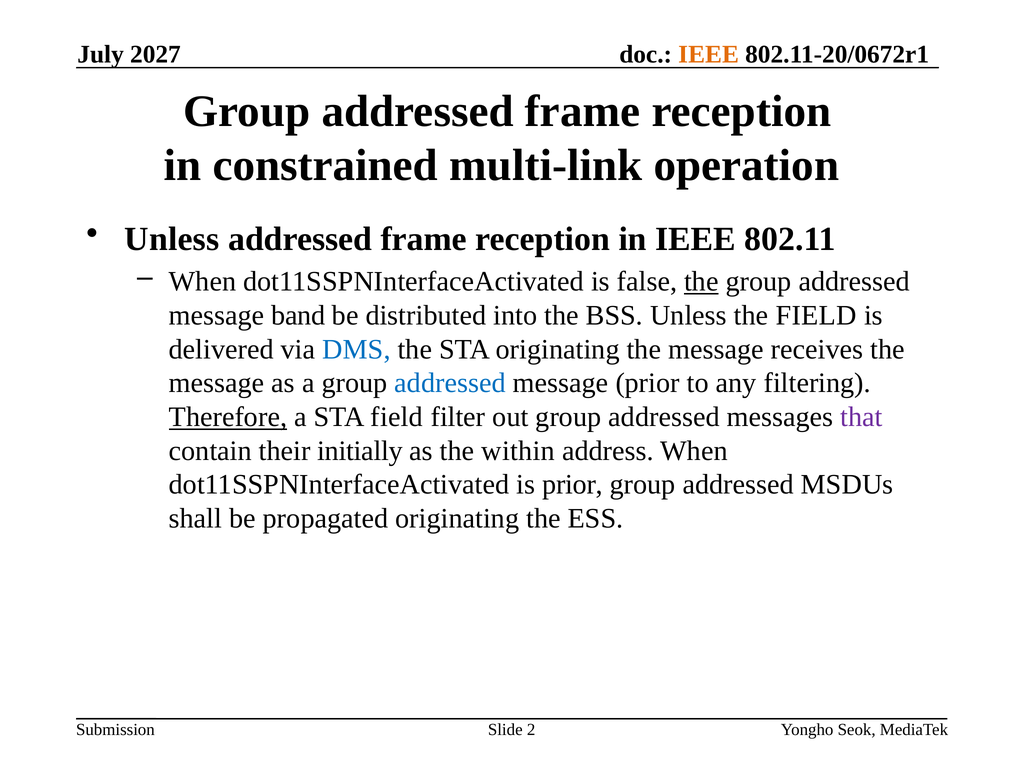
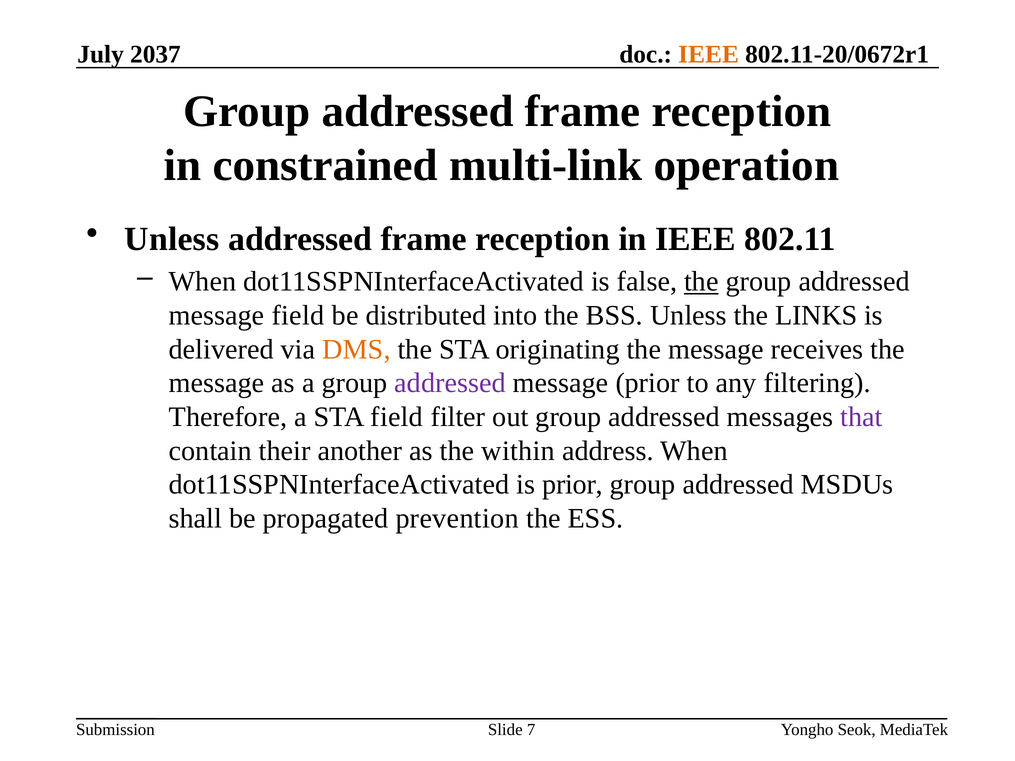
2027: 2027 -> 2037 (155, 54)
message band: band -> field (298, 316)
the FIELD: FIELD -> LINKS (816, 316)
DMS colour: blue -> orange (356, 349)
addressed colour: blue -> purple (450, 383)
Therefore underline: present -> none (228, 417)
initially: initially -> another (360, 451)
propagated originating: originating -> prevention (457, 519)
2: 2 -> 7 (531, 730)
